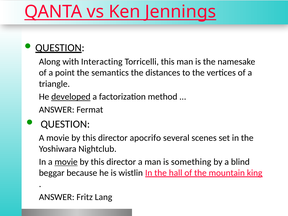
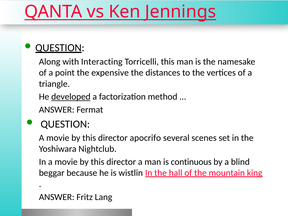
semantics: semantics -> expensive (110, 73)
movie underline: present -> none (66, 162)
something: something -> continuous (191, 162)
